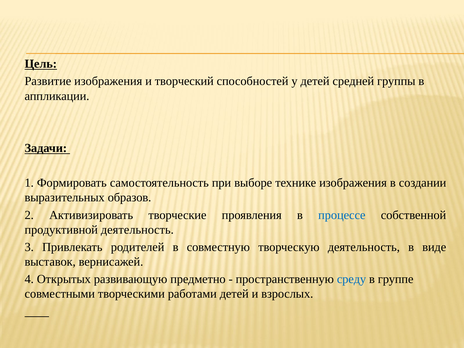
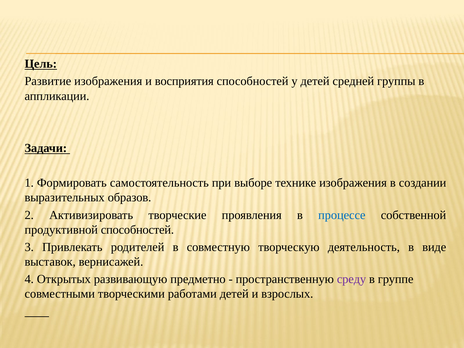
творческий: творческий -> восприятия (184, 81)
продуктивной деятельность: деятельность -> способностей (137, 230)
среду colour: blue -> purple (351, 279)
